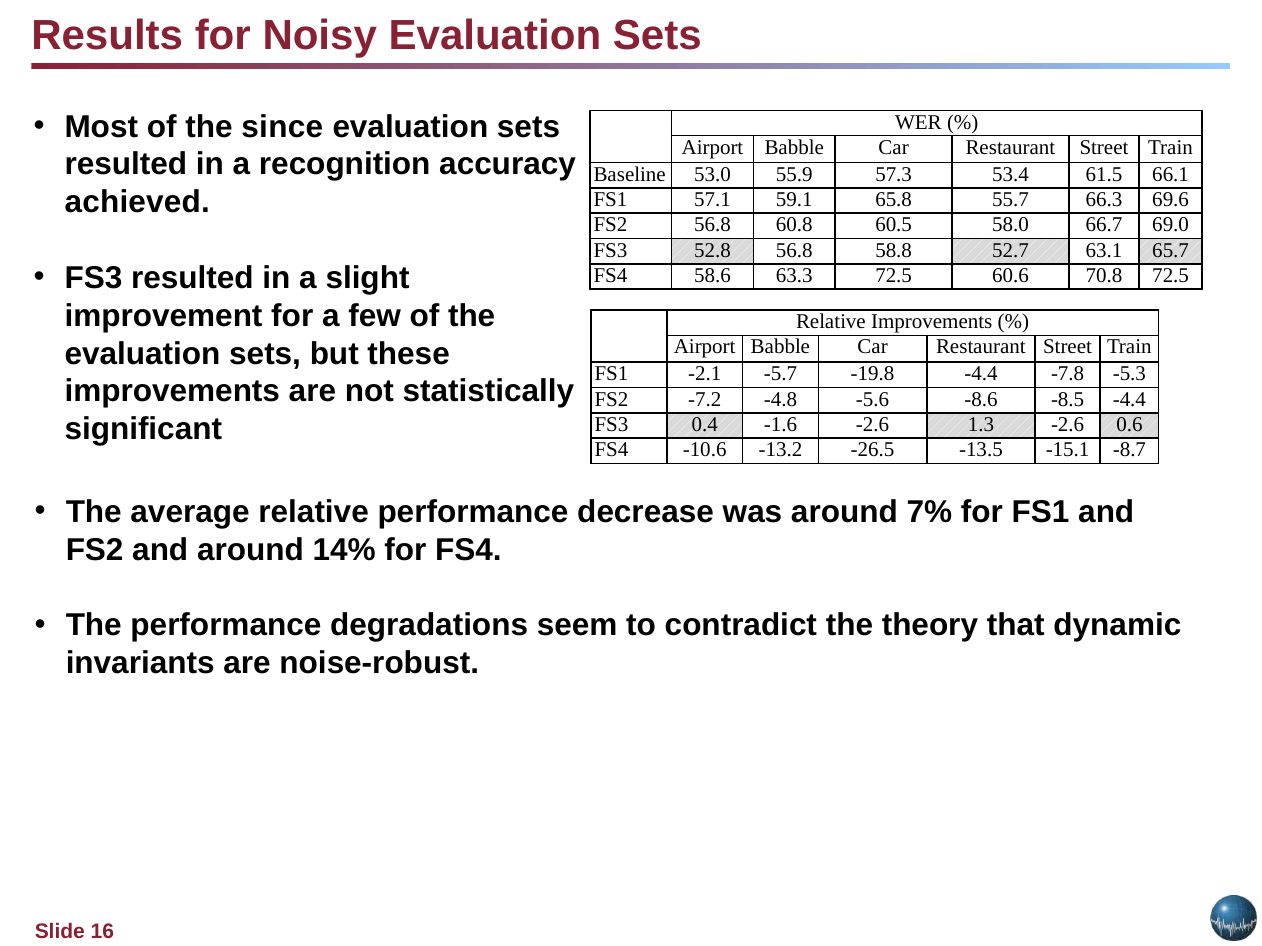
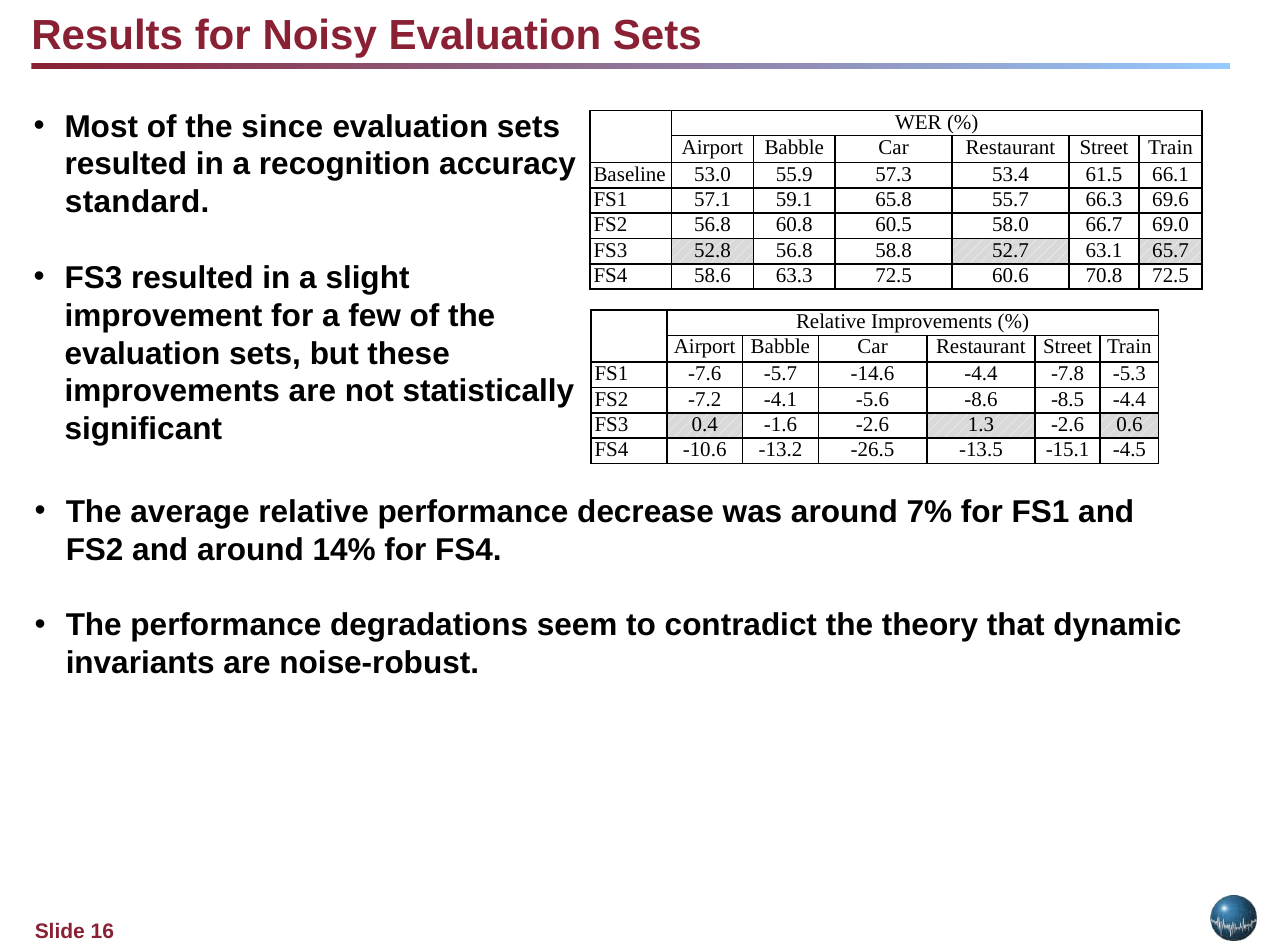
achieved: achieved -> standard (137, 202)
-2.1: -2.1 -> -7.6 (705, 374)
-19.8: -19.8 -> -14.6 (873, 374)
-4.8: -4.8 -> -4.1 (781, 399)
-8.7: -8.7 -> -4.5 (1129, 450)
